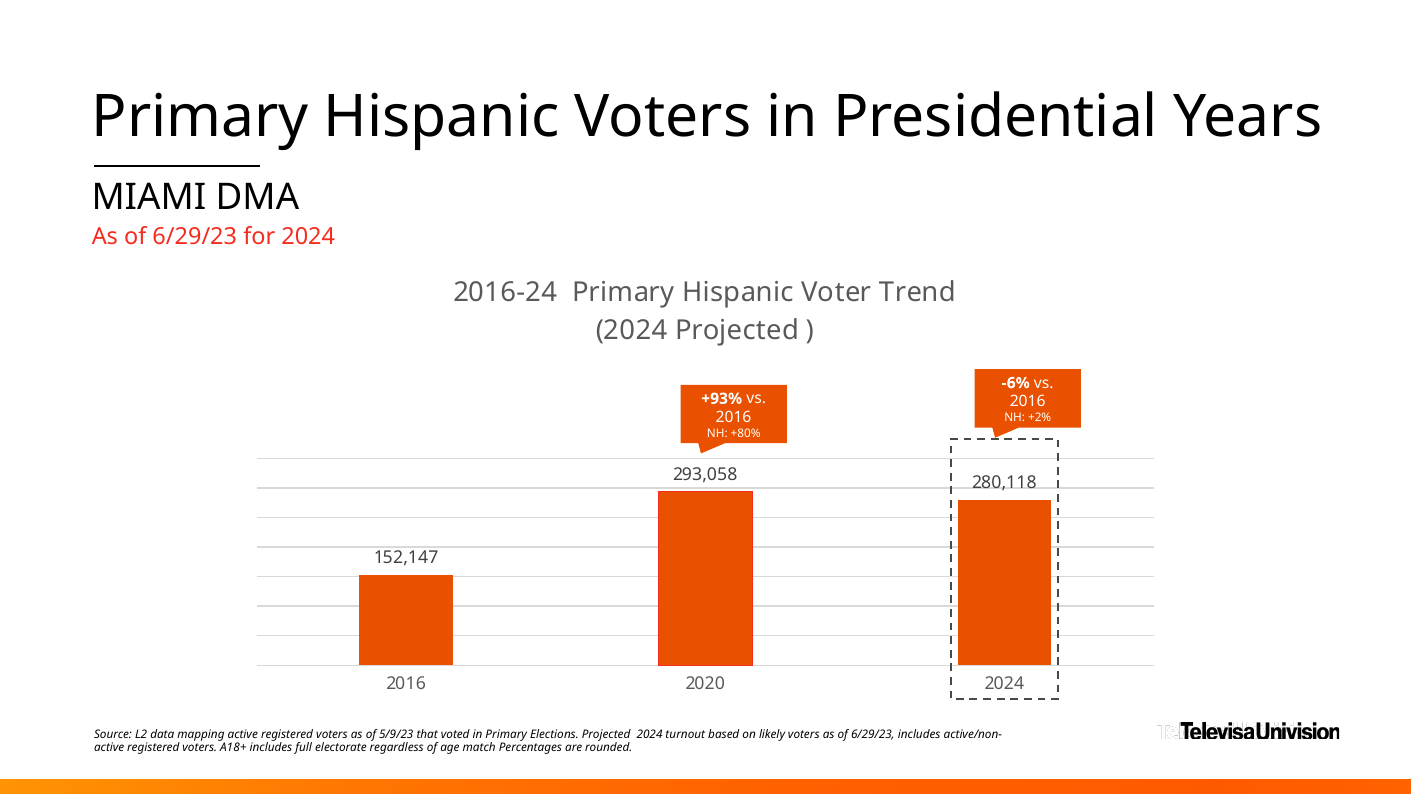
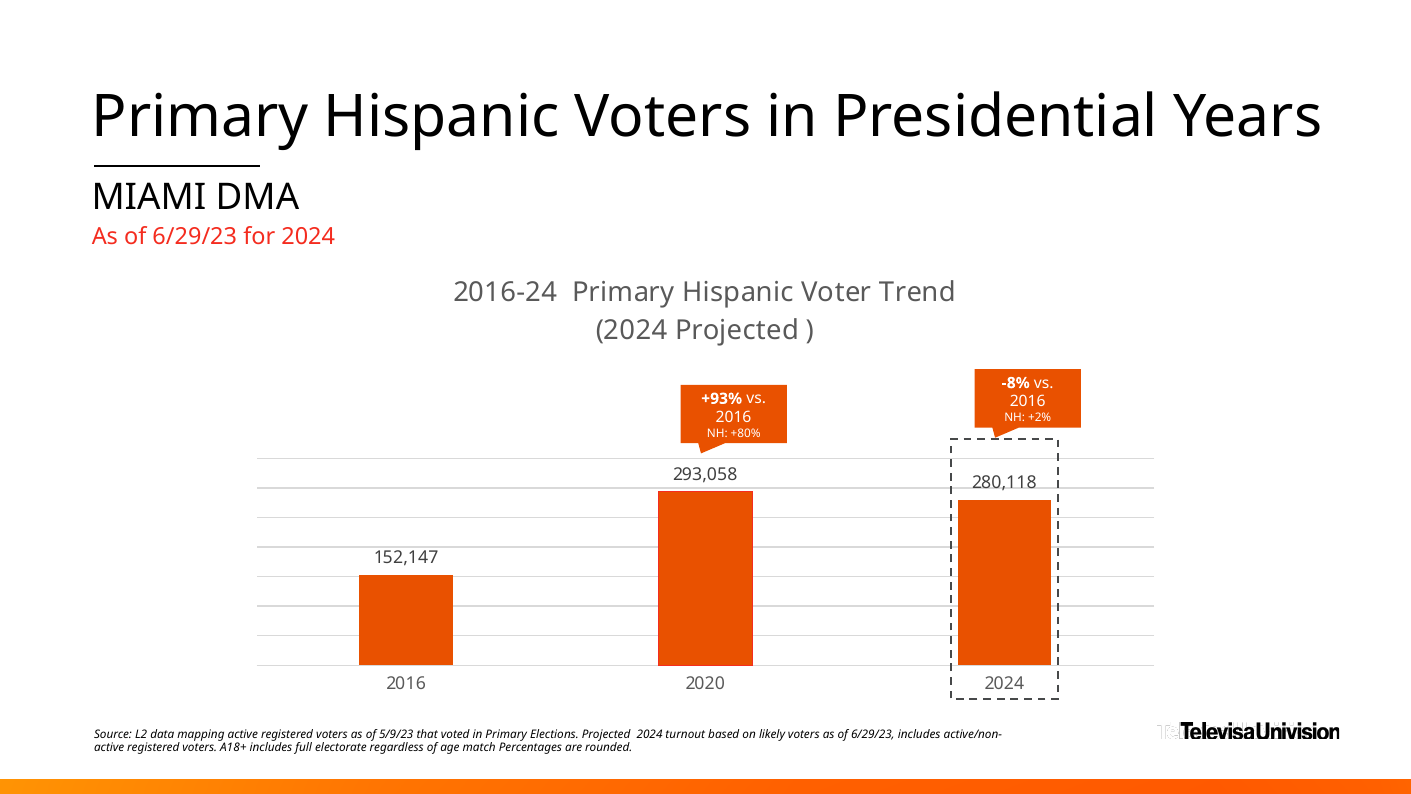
-6%: -6% -> -8% (1016, 383)
